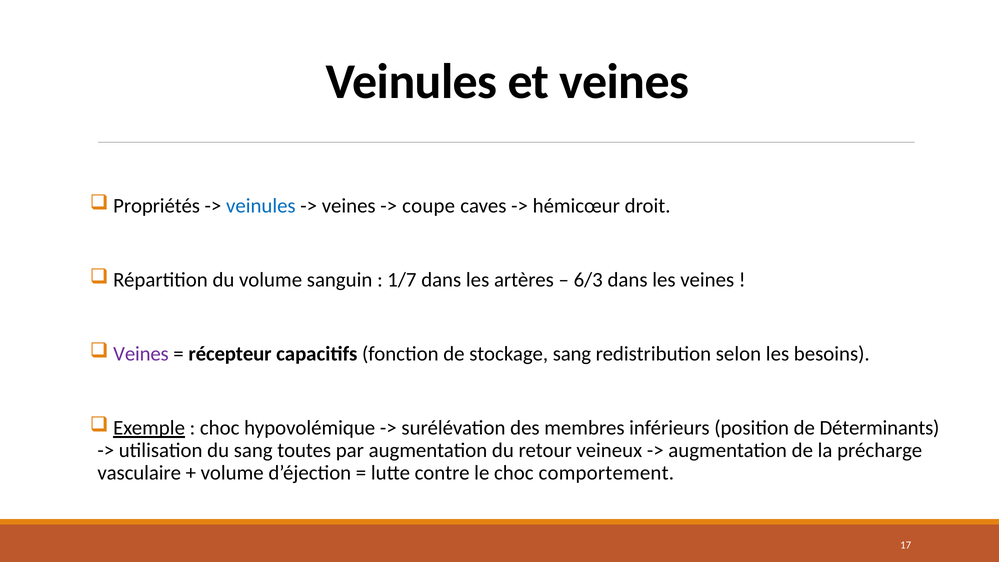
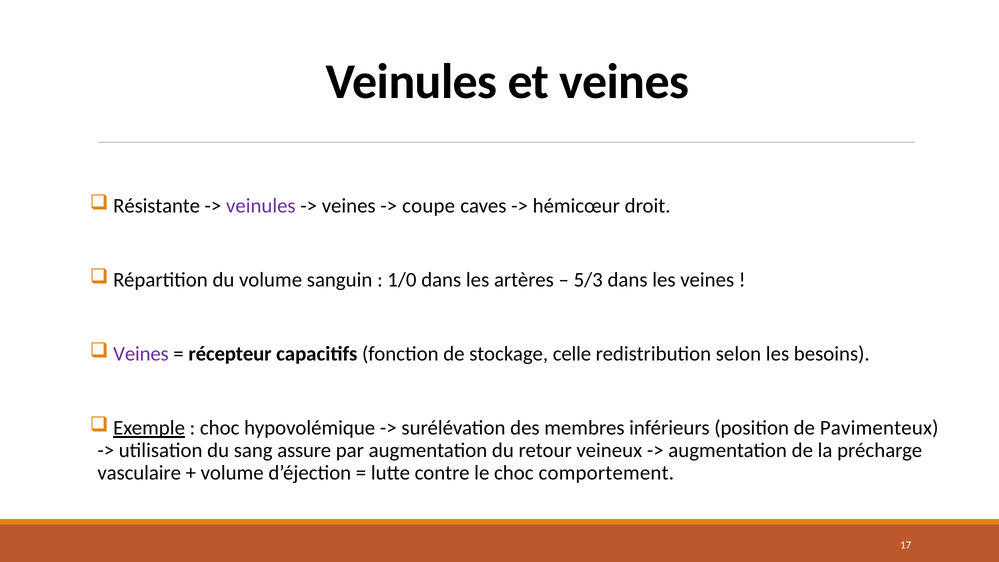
Propriétés: Propriétés -> Résistante (157, 206)
veinules colour: blue -> purple (261, 206)
1/7: 1/7 -> 1/0 (402, 280)
6/3: 6/3 -> 5/3 (588, 280)
stockage sang: sang -> celle (572, 354)
Déterminants: Déterminants -> Pavimenteux (879, 428)
toutes: toutes -> assure (304, 450)
